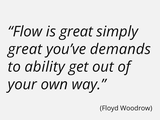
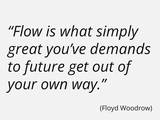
is great: great -> what (76, 32)
ability: ability -> future (45, 67)
